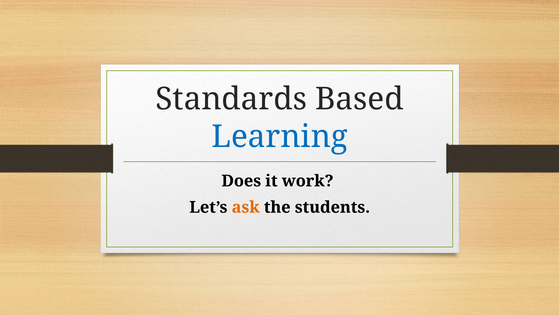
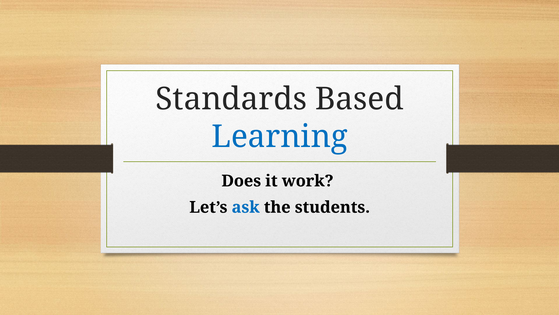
ask colour: orange -> blue (246, 207)
